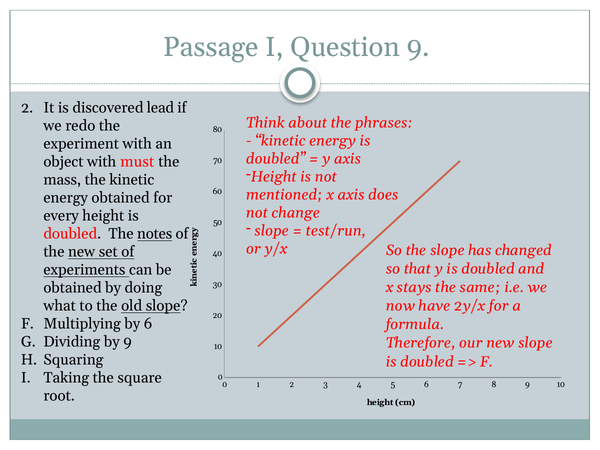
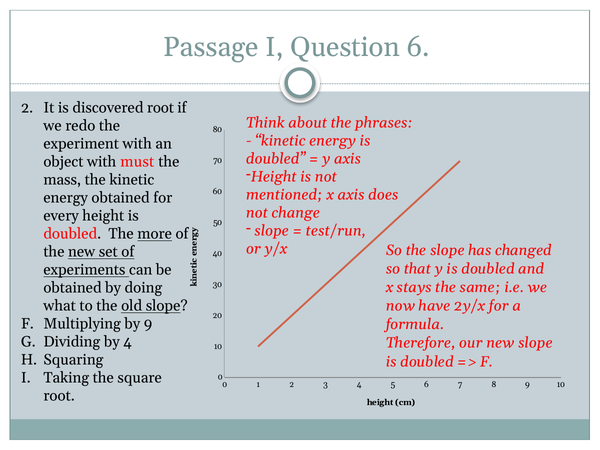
Question 9: 9 -> 6 (418, 47)
discovered lead: lead -> root (160, 108)
notes: notes -> more (155, 234)
by 6: 6 -> 9 (148, 324)
by 9: 9 -> 4 (128, 342)
